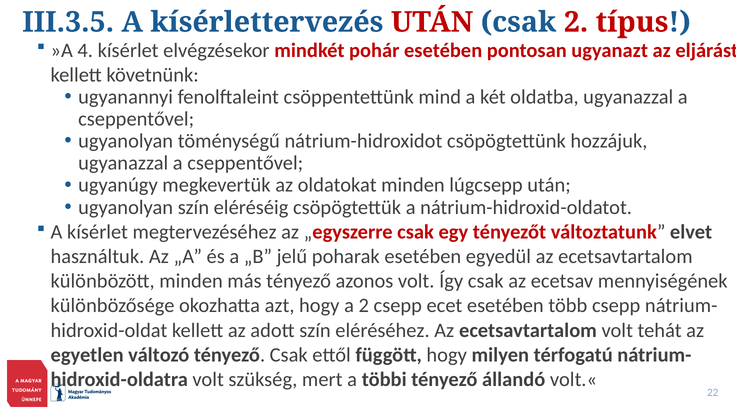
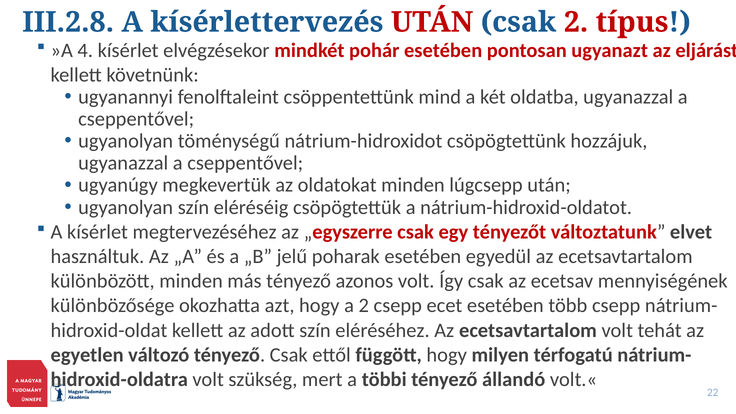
III.3.5: III.3.5 -> III.2.8 (68, 22)
